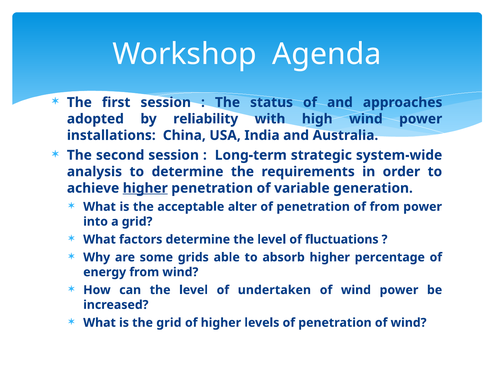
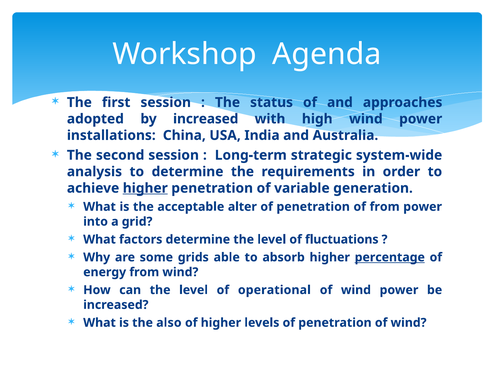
by reliability: reliability -> increased (206, 119)
percentage underline: none -> present (390, 257)
undertaken: undertaken -> operational (274, 290)
the grid: grid -> also (169, 322)
